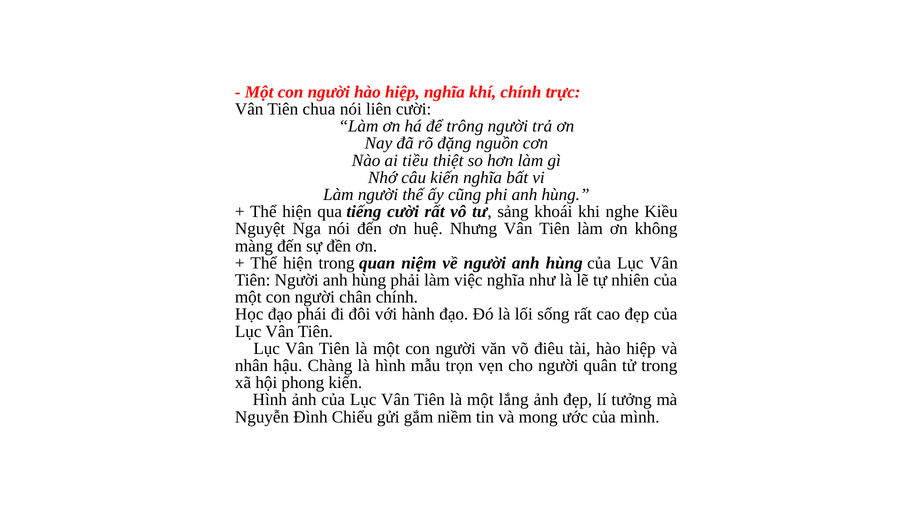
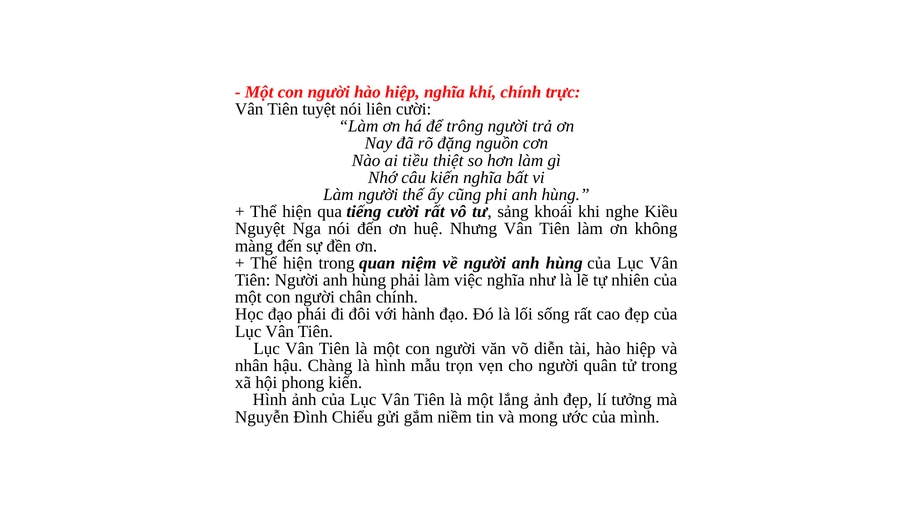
chua: chua -> tuyệt (319, 109)
điêu: điêu -> diễn (549, 349)
